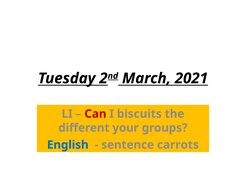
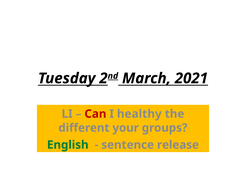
biscuits: biscuits -> healthy (139, 114)
English colour: blue -> green (68, 144)
carrots: carrots -> release (178, 144)
